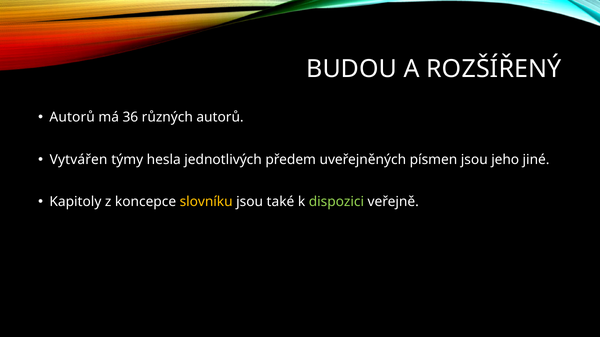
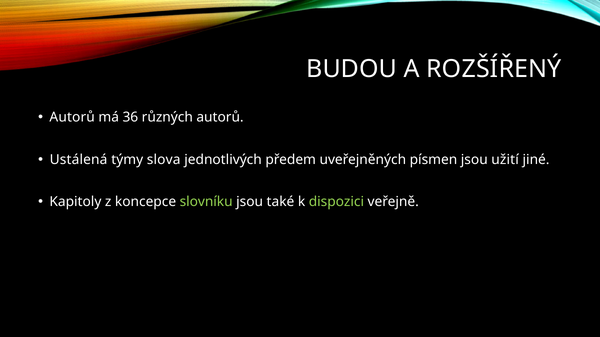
Vytvářen: Vytvářen -> Ustálená (79, 160)
hesla: hesla -> slova (164, 160)
jeho: jeho -> užití (505, 160)
slovníku colour: yellow -> light green (206, 202)
